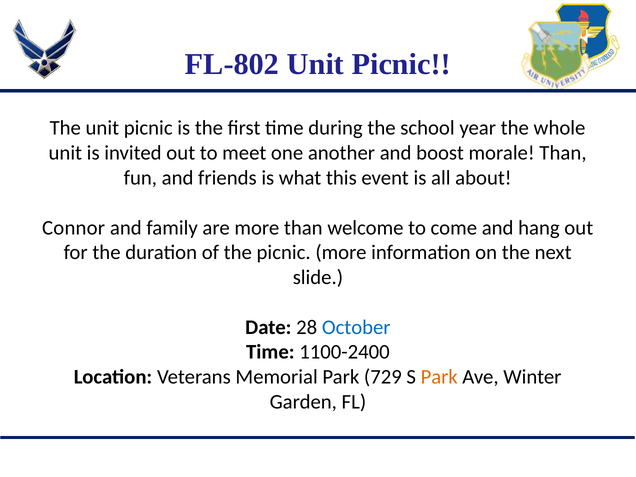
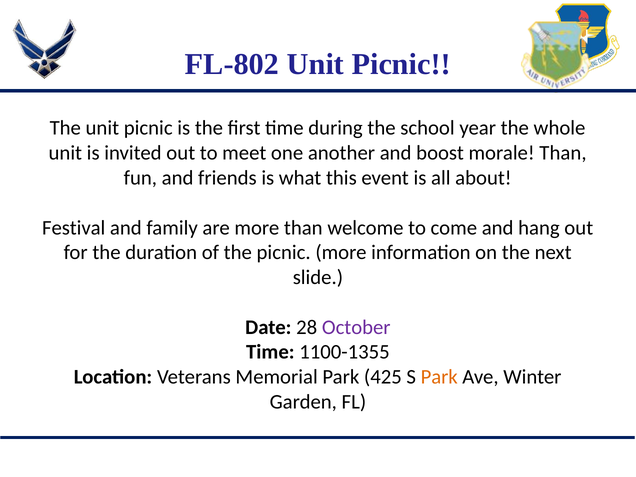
Connor: Connor -> Festival (74, 228)
October colour: blue -> purple (356, 327)
1100-2400: 1100-2400 -> 1100-1355 (344, 352)
729: 729 -> 425 (383, 377)
